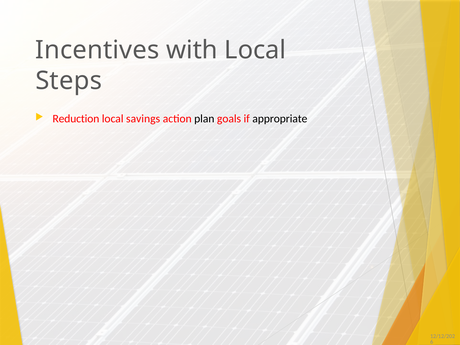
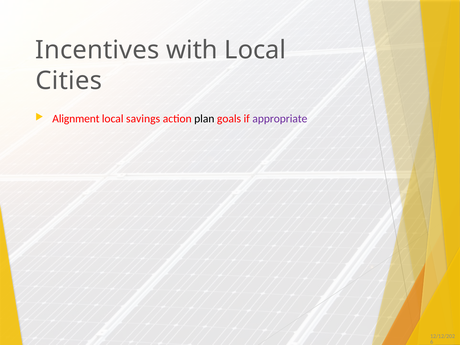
Steps: Steps -> Cities (69, 81)
Reduction: Reduction -> Alignment (76, 119)
appropriate colour: black -> purple (280, 119)
